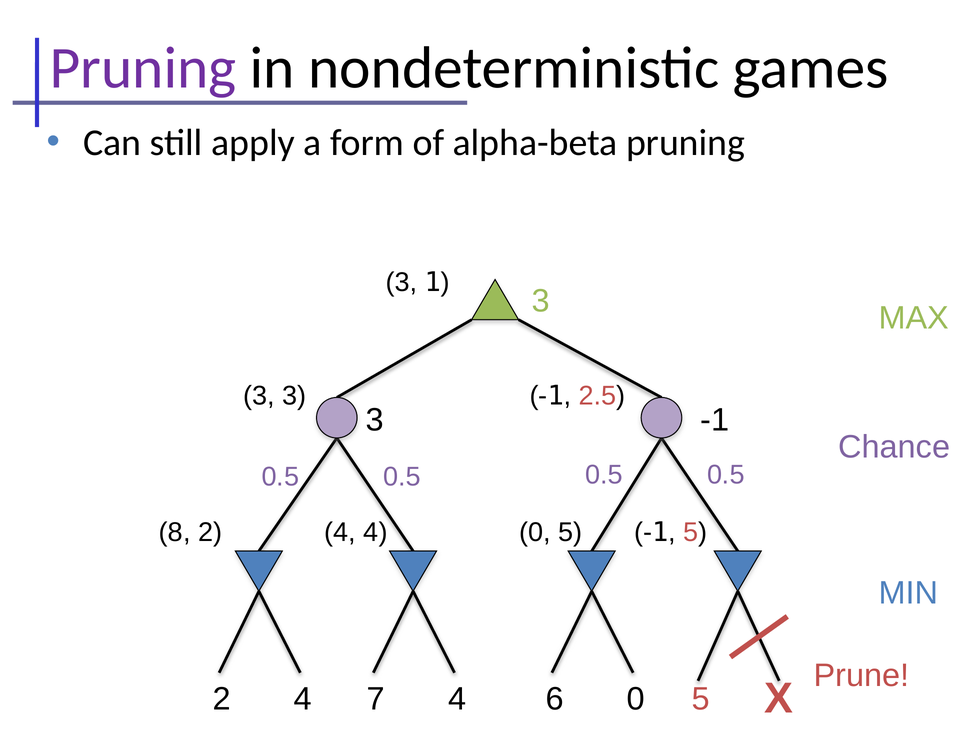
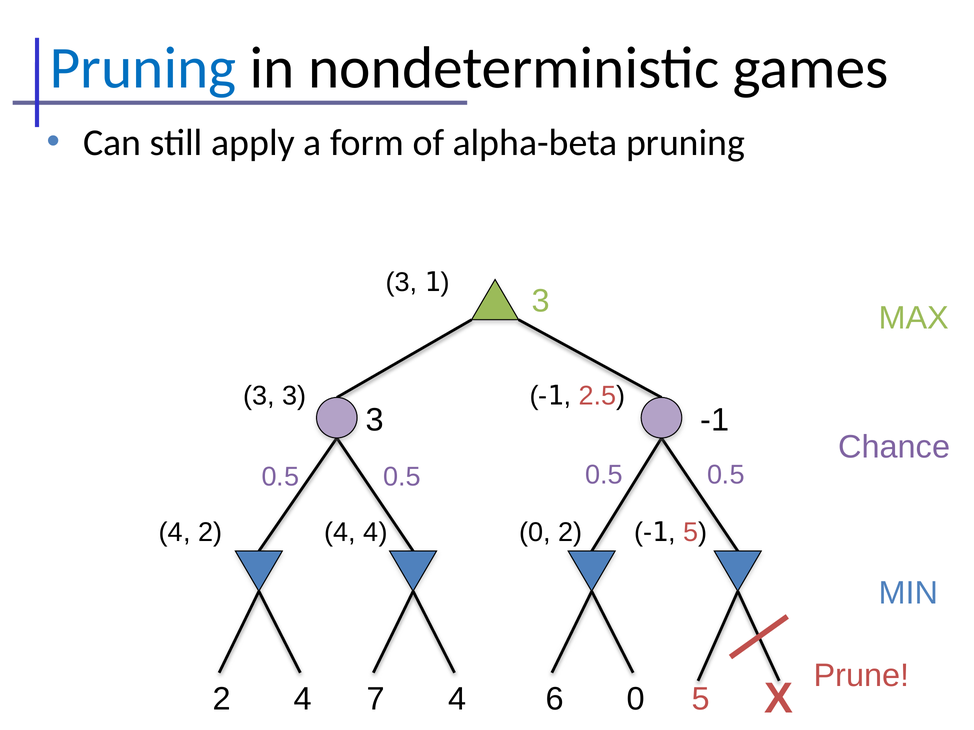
Pruning colour: purple -> blue (143, 68)
8: 8 -> 4 (175, 533)
4 0 5: 5 -> 2 (570, 533)
